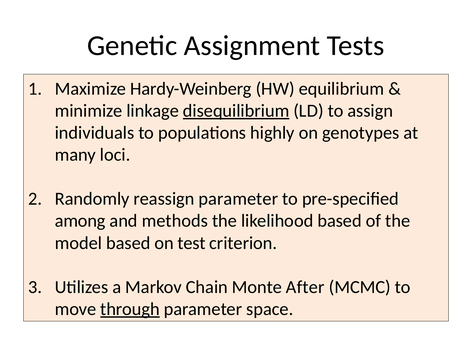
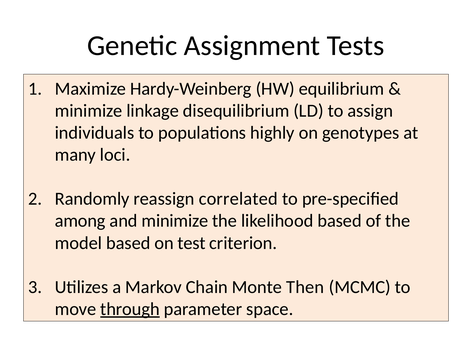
disequilibrium underline: present -> none (236, 111)
reassign parameter: parameter -> correlated (238, 199)
and methods: methods -> minimize (175, 221)
After: After -> Then (305, 287)
